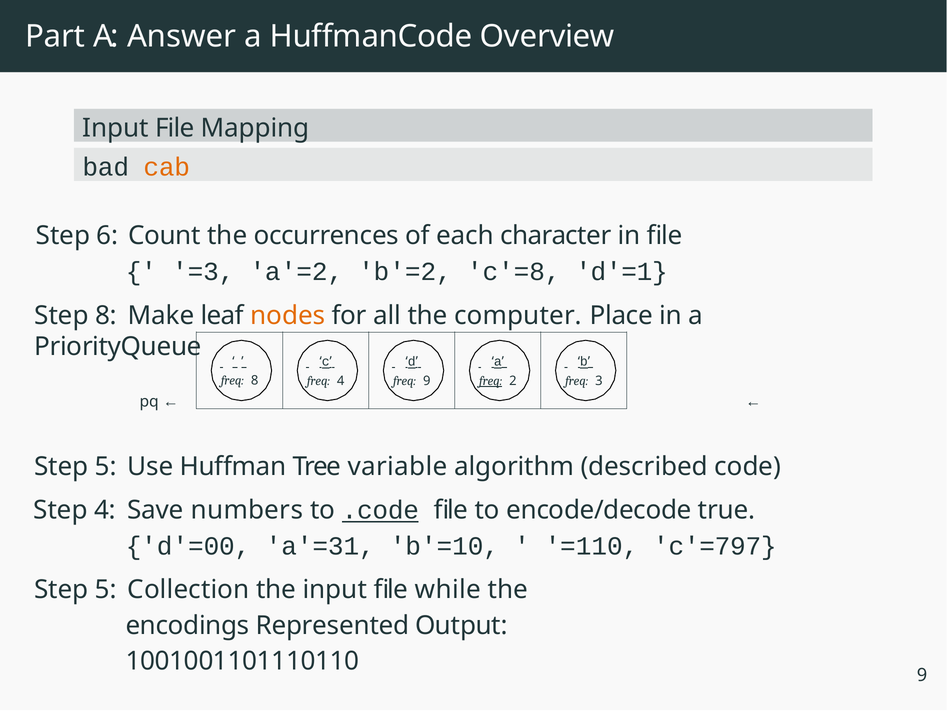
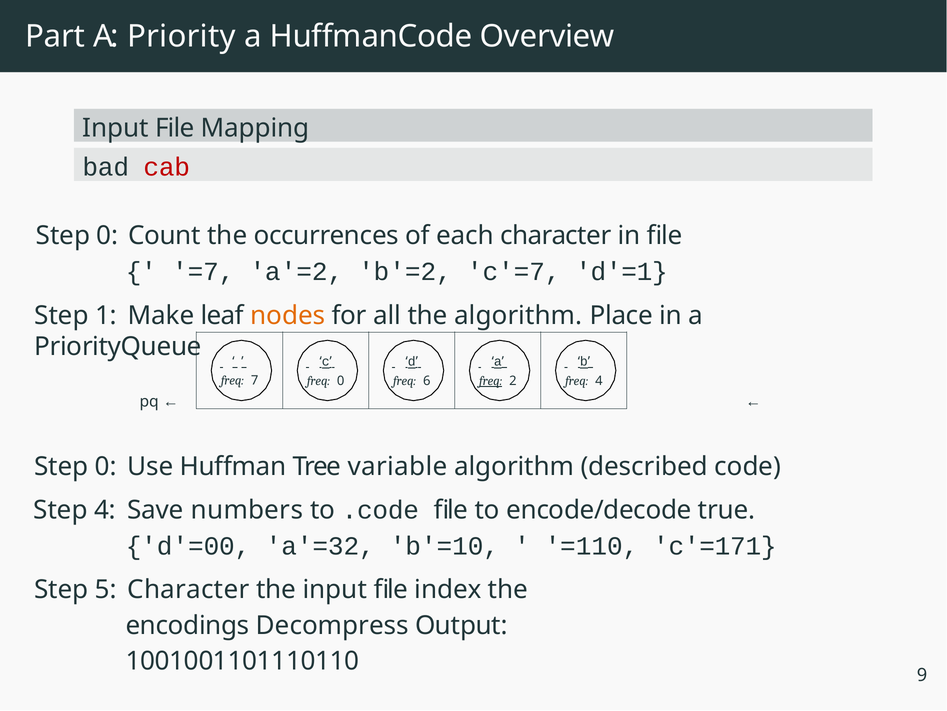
Answer: Answer -> Priority (181, 37)
cab colour: orange -> red (167, 167)
6: 6 -> 0 (107, 236)
=3: =3 -> =7 (203, 272)
c'=8: c'=8 -> c'=7 (514, 272)
Step 8: 8 -> 1 (106, 315)
the computer: computer -> algorithm (518, 315)
freq 8: 8 -> 7 (255, 380)
freq 4: 4 -> 0 (341, 381)
freq 9: 9 -> 6 (427, 381)
freq 3: 3 -> 4 (599, 381)
5: 5 -> 0 (106, 467)
.code underline: present -> none (380, 510)
a'=31: a'=31 -> a'=32 (320, 546)
c'=797: c'=797 -> c'=171 (715, 546)
5 Collection: Collection -> Character (188, 590)
while: while -> index (448, 590)
Represented: Represented -> Decompress (332, 625)
